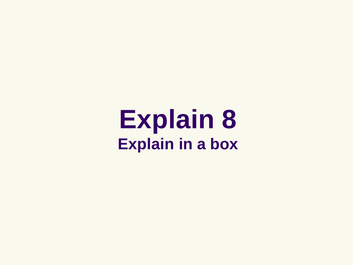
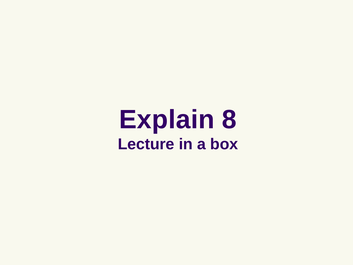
Explain: Explain -> Lecture (146, 144)
